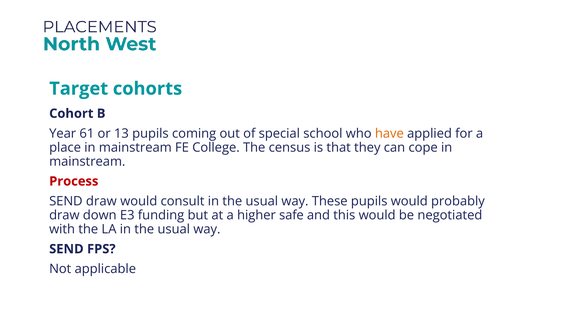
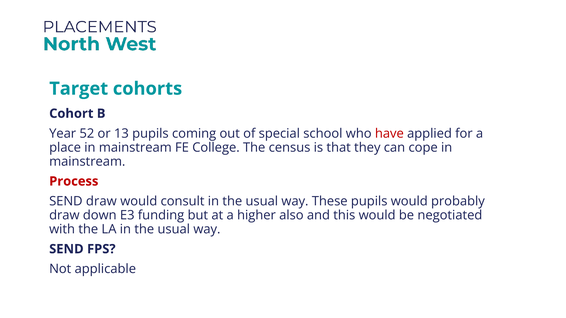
61: 61 -> 52 (87, 134)
have colour: orange -> red (389, 134)
safe: safe -> also (291, 215)
